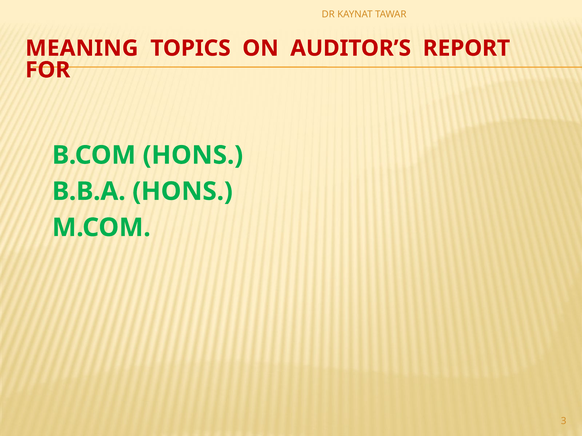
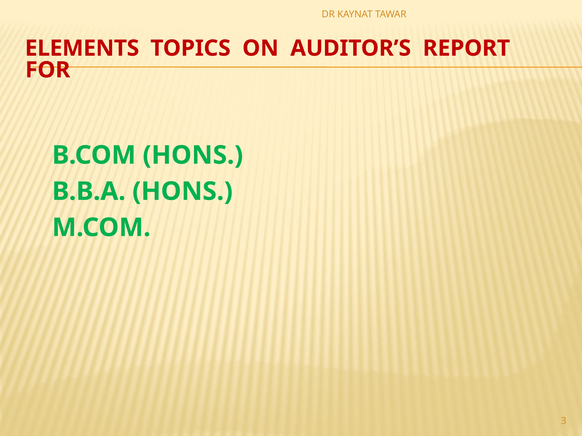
MEANING: MEANING -> ELEMENTS (82, 48)
